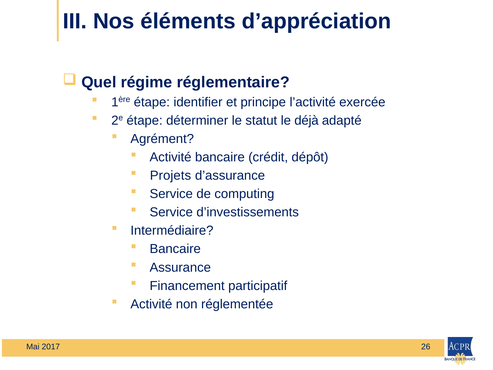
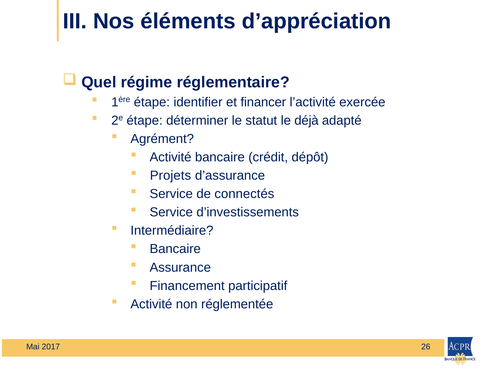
principe: principe -> financer (263, 102)
computing: computing -> connectés (244, 194)
